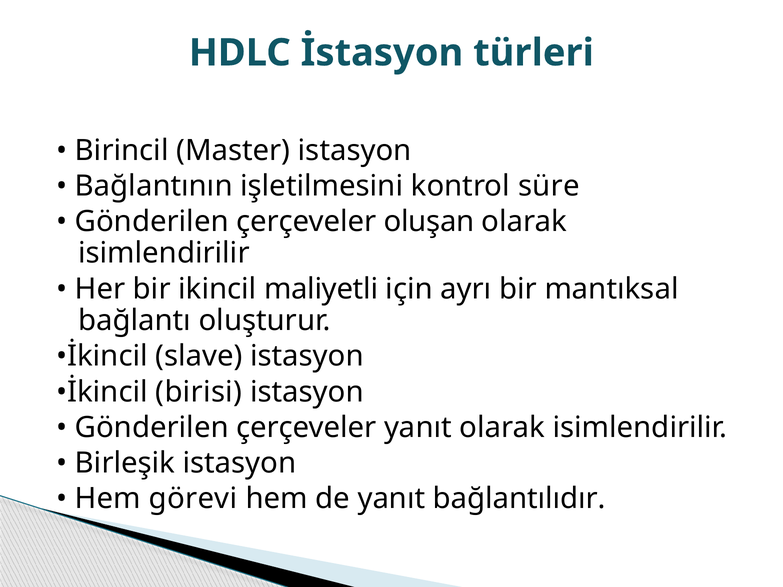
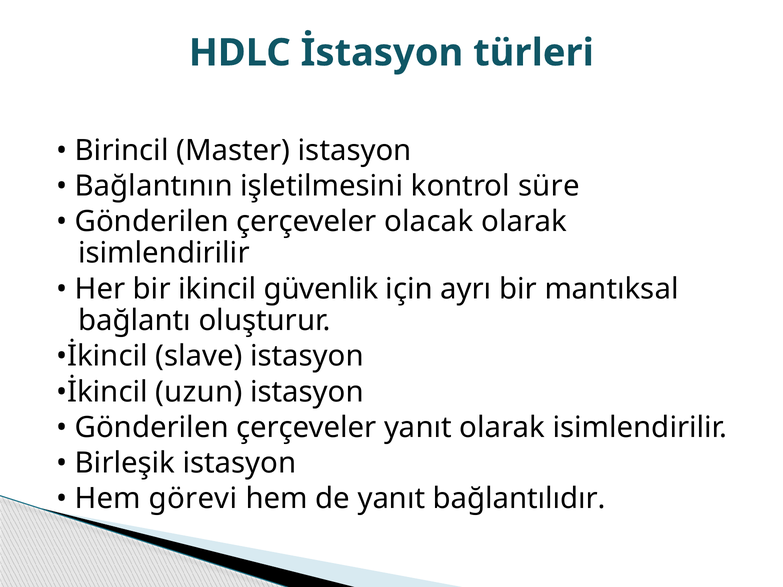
oluşan: oluşan -> olacak (429, 222)
maliyetli: maliyetli -> güvenlik (321, 289)
birisi: birisi -> uzun (199, 392)
